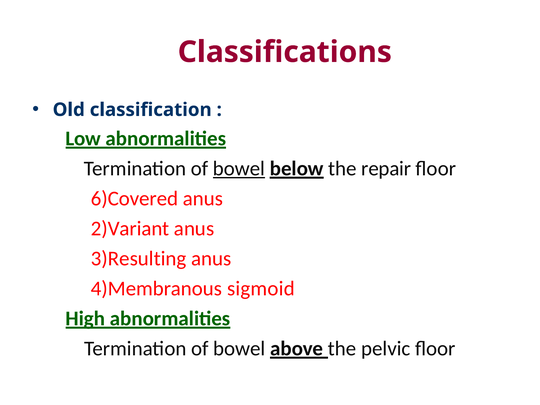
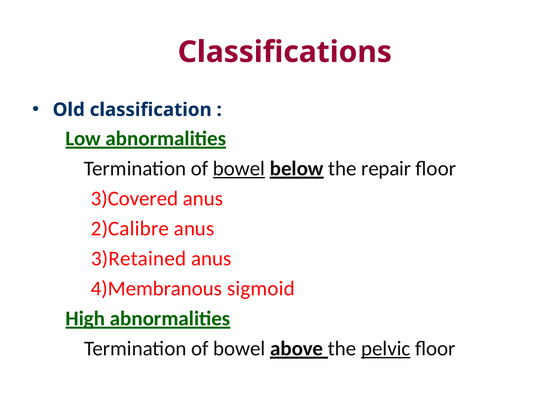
6)Covered: 6)Covered -> 3)Covered (135, 199)
2)Variant: 2)Variant -> 2)Calibre (130, 229)
3)Resulting: 3)Resulting -> 3)Retained (139, 259)
pelvic underline: none -> present (386, 349)
